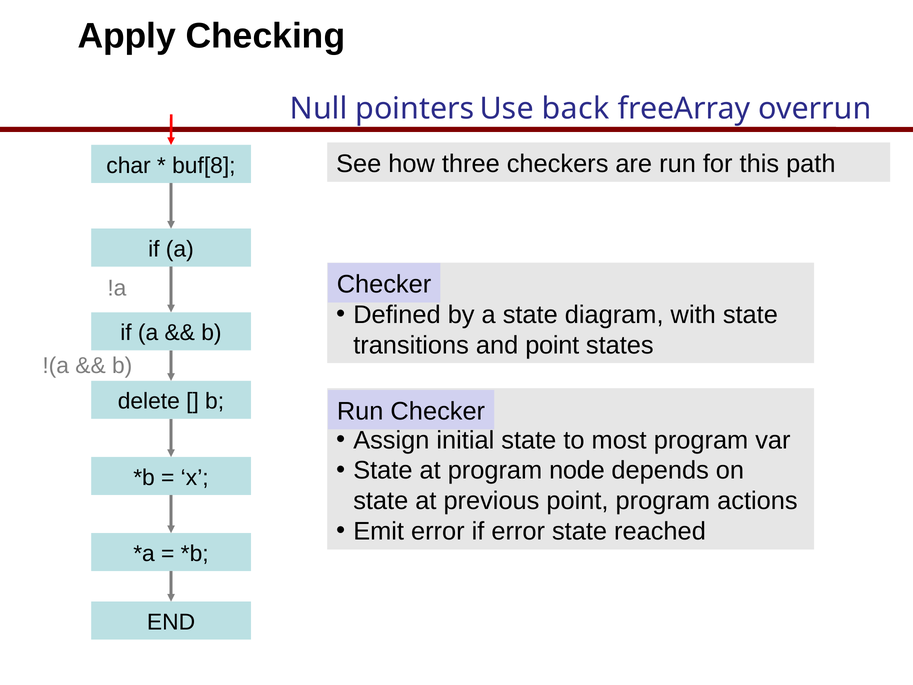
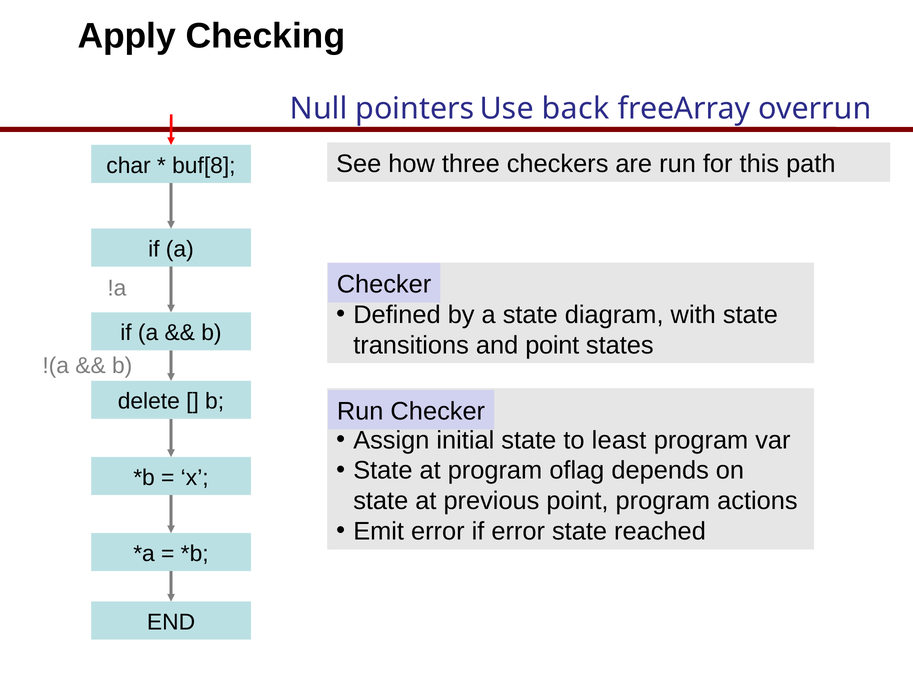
most: most -> least (619, 440)
node: node -> oflag (577, 470)
